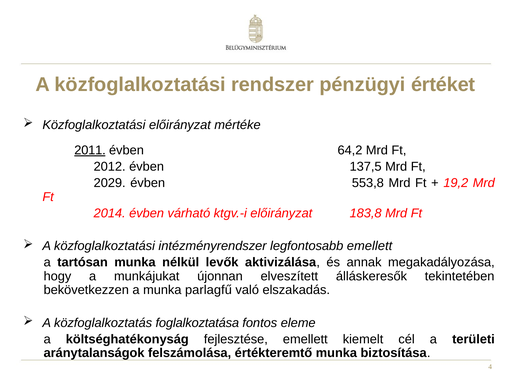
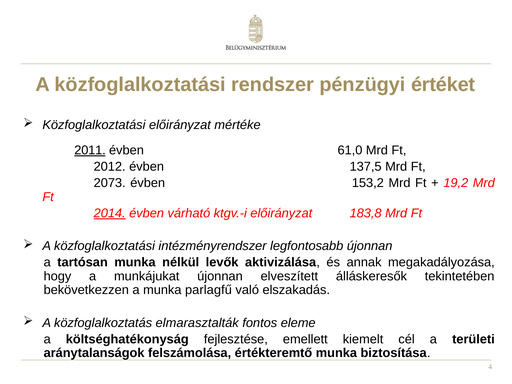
64,2: 64,2 -> 61,0 (350, 150)
2029: 2029 -> 2073 (110, 183)
553,8: 553,8 -> 153,2 (368, 183)
2014 underline: none -> present (110, 213)
legfontosabb emellett: emellett -> újonnan (370, 246)
foglalkoztatása: foglalkoztatása -> elmarasztalták (197, 323)
